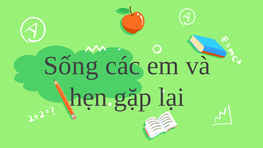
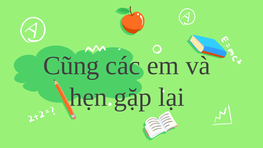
Sống: Sống -> Cũng (71, 66)
